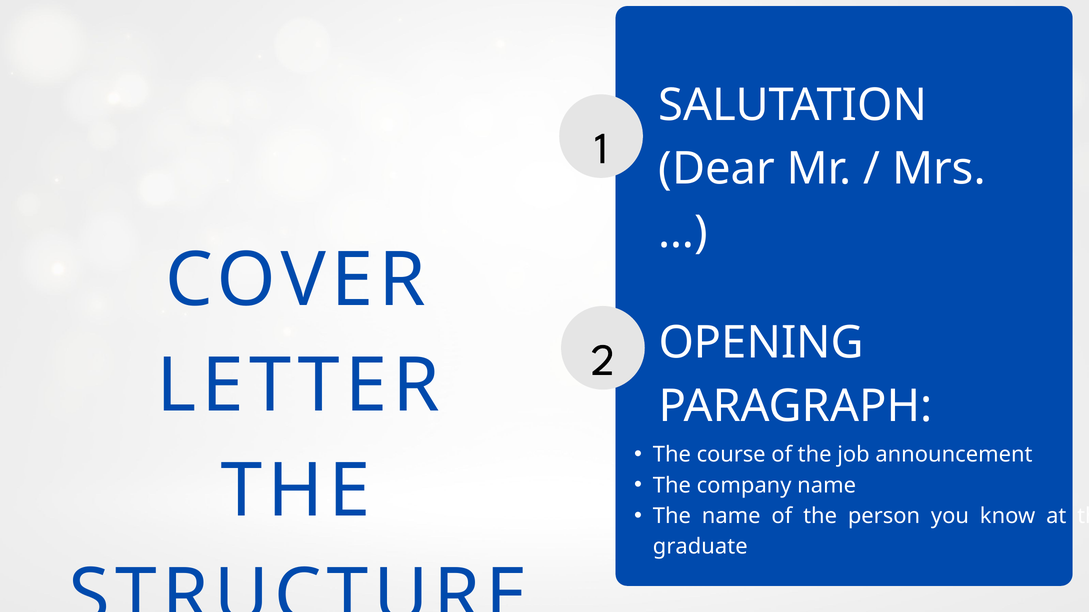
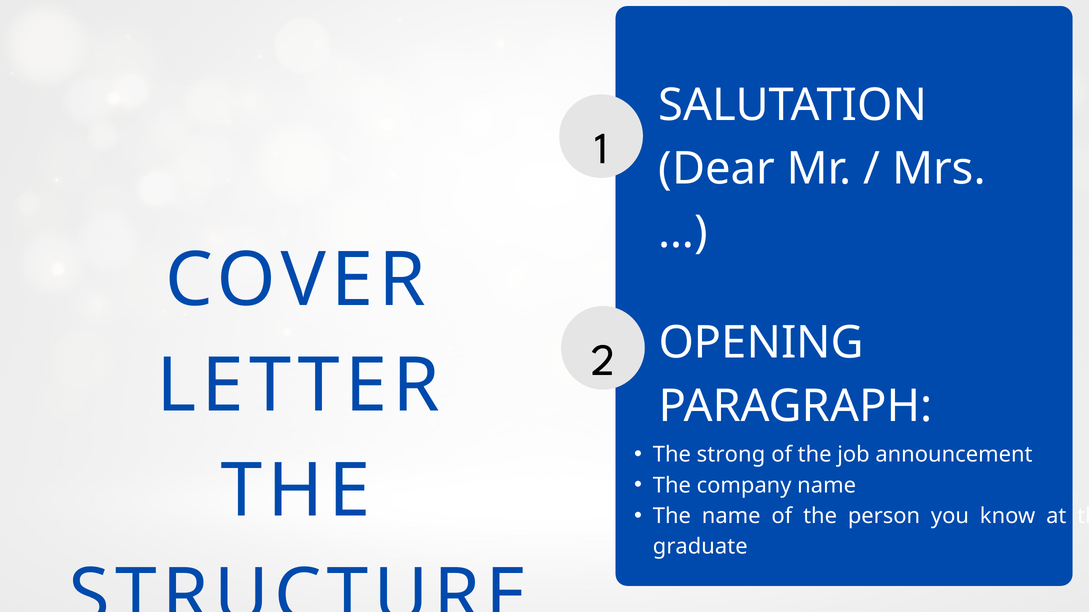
course: course -> strong (731, 455)
